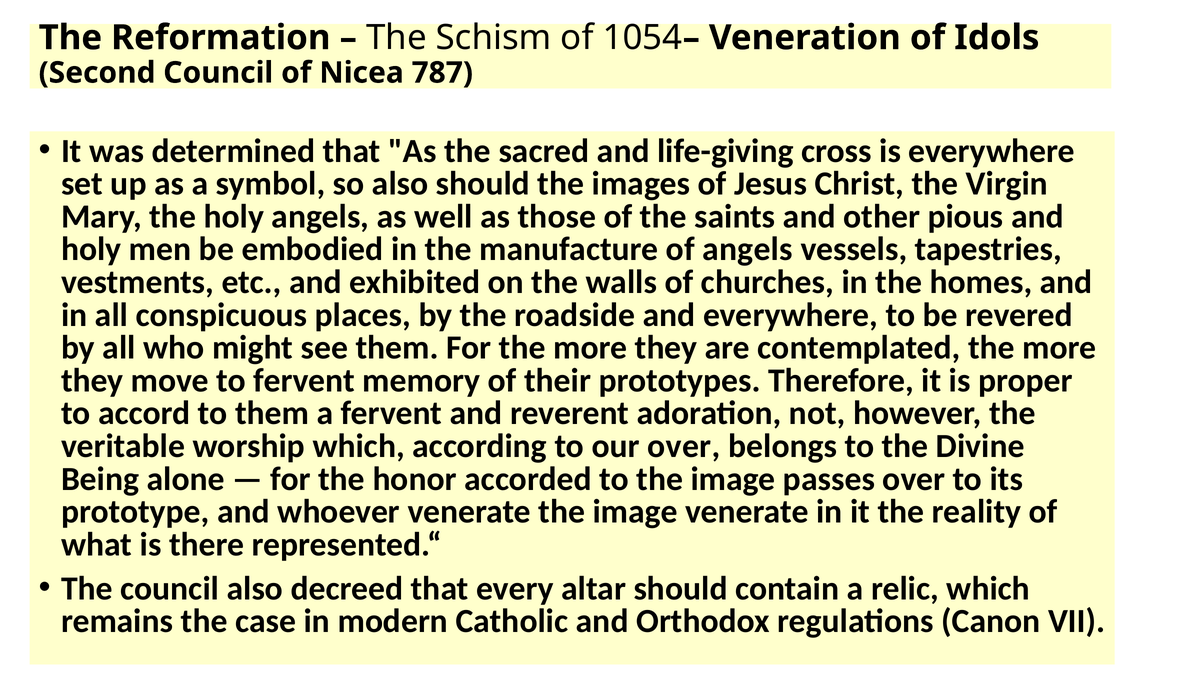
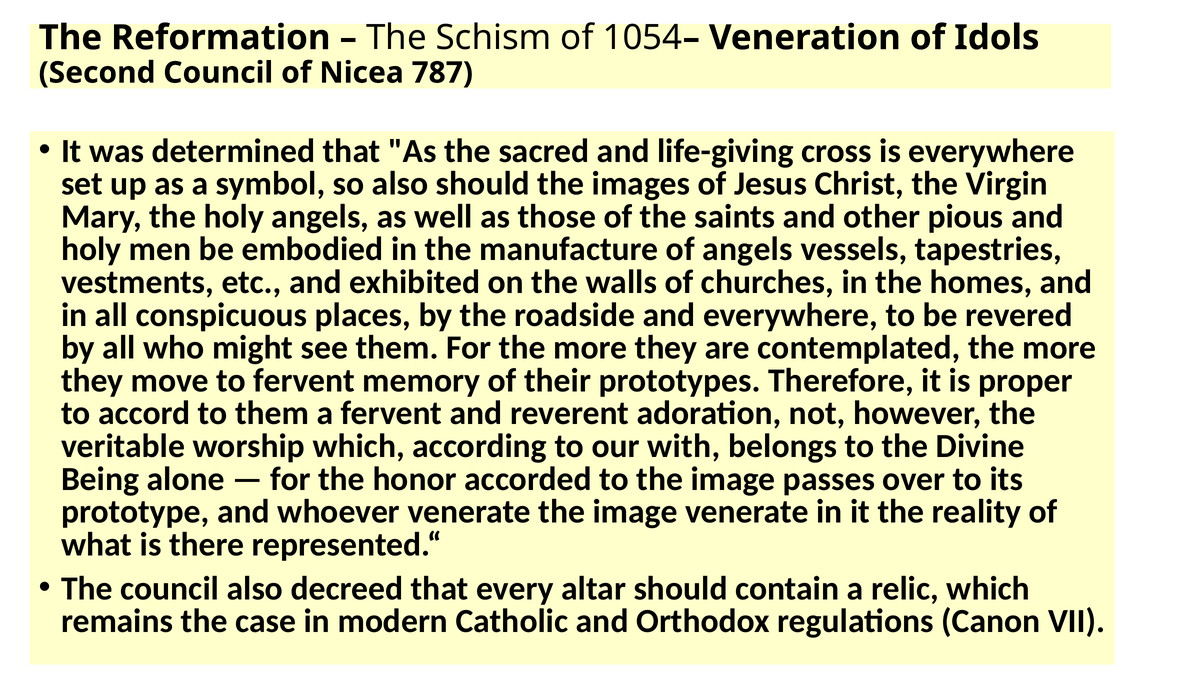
our over: over -> with (684, 446)
